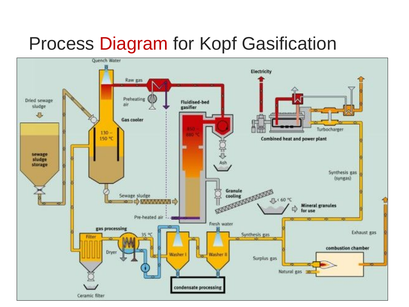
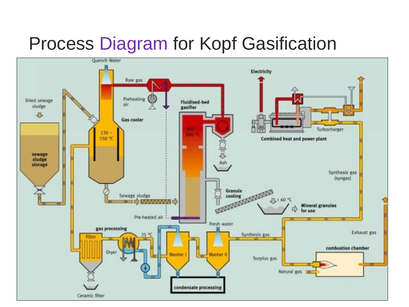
Diagram colour: red -> purple (134, 44)
